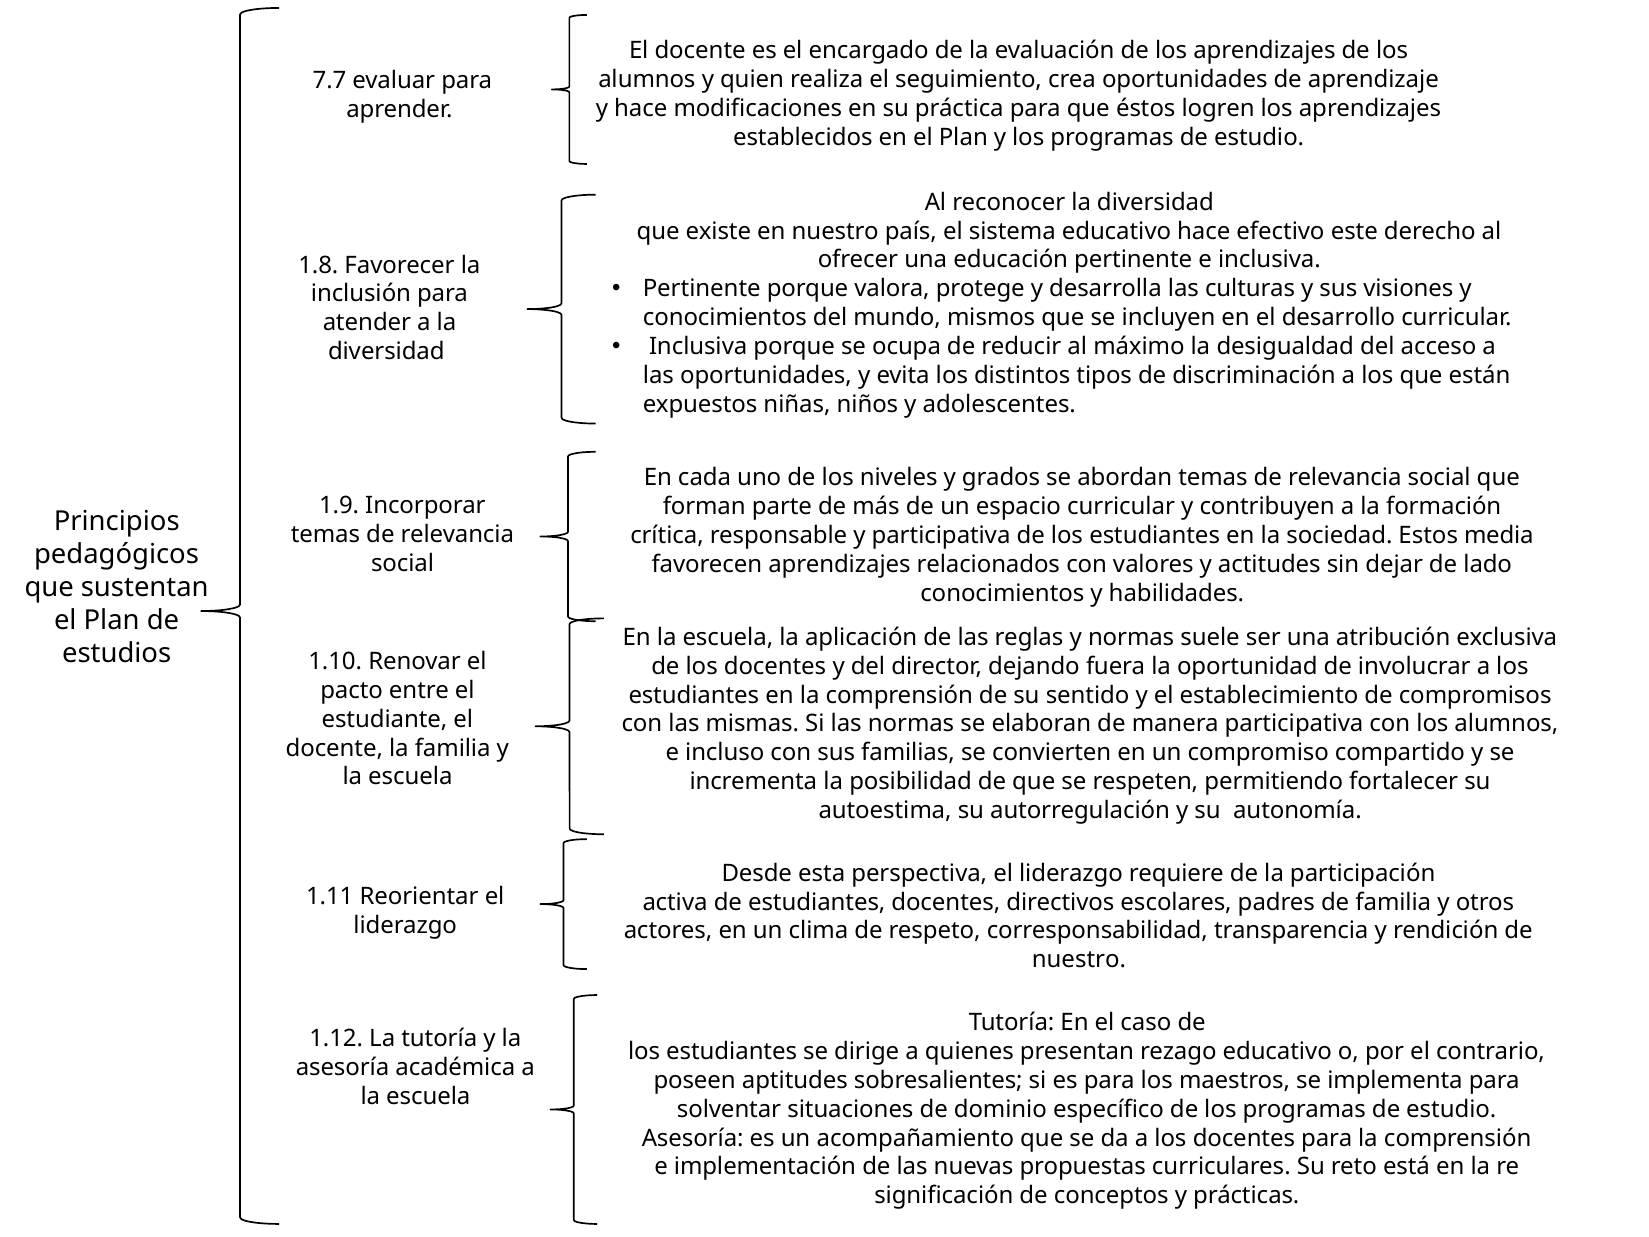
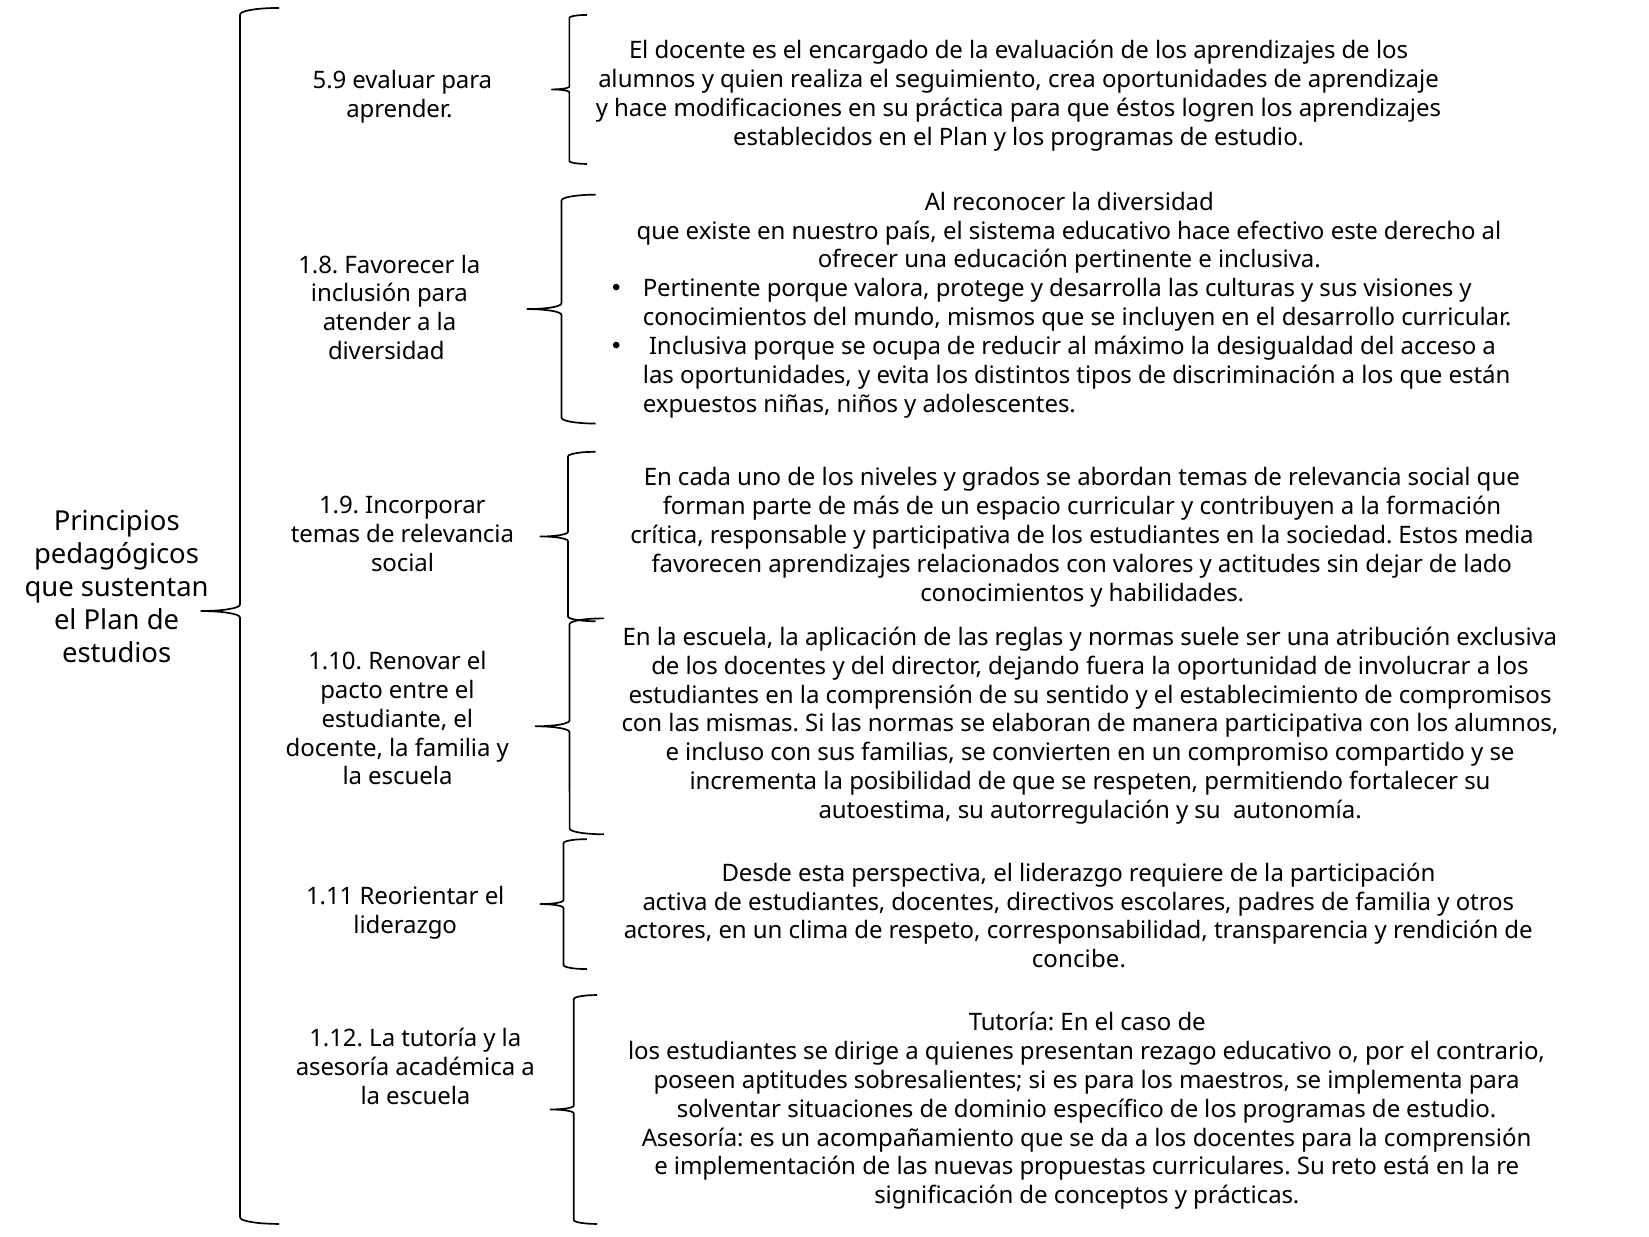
7.7: 7.7 -> 5.9 (330, 81)
nuestro: nuestro -> concibe (1079, 960)
